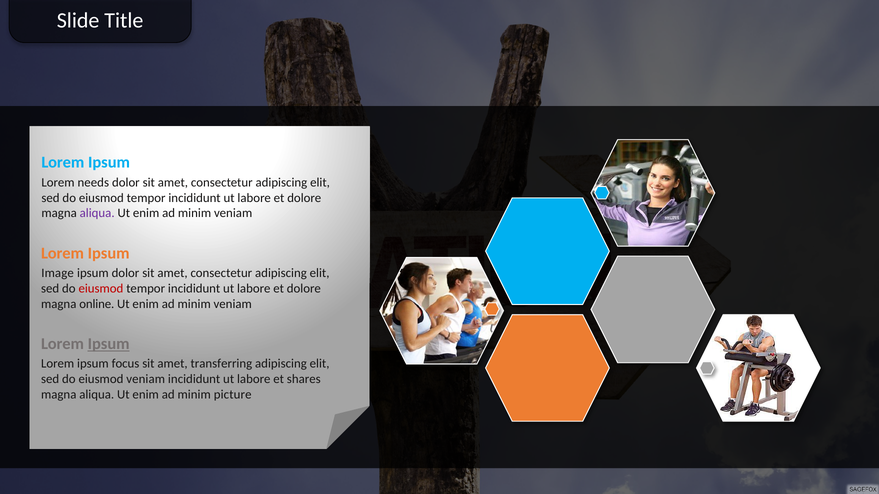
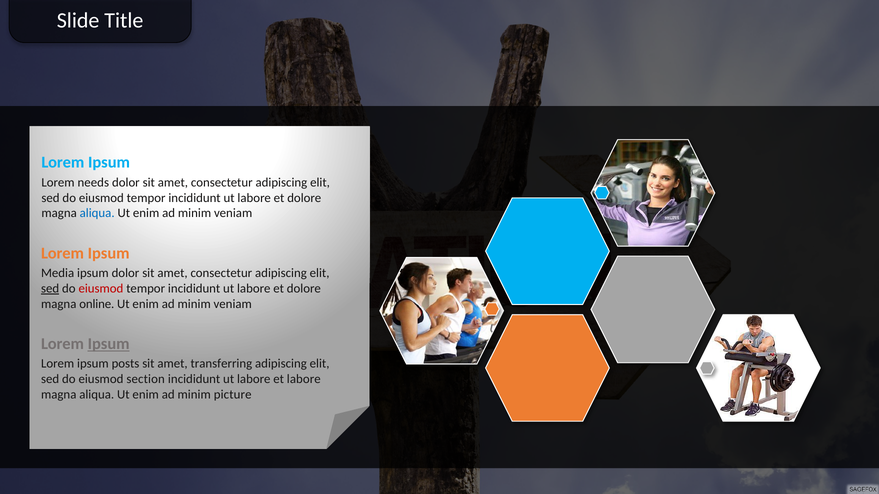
aliqua colour: purple -> blue (97, 213)
Image: Image -> Media (58, 273)
sed underline: none -> present (50, 289)
focus: focus -> posts (125, 364)
eiusmod veniam: veniam -> section (146, 379)
et shares: shares -> labore (304, 379)
